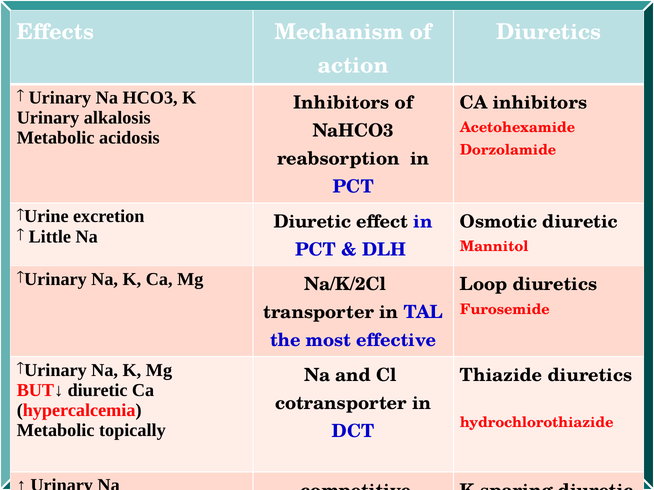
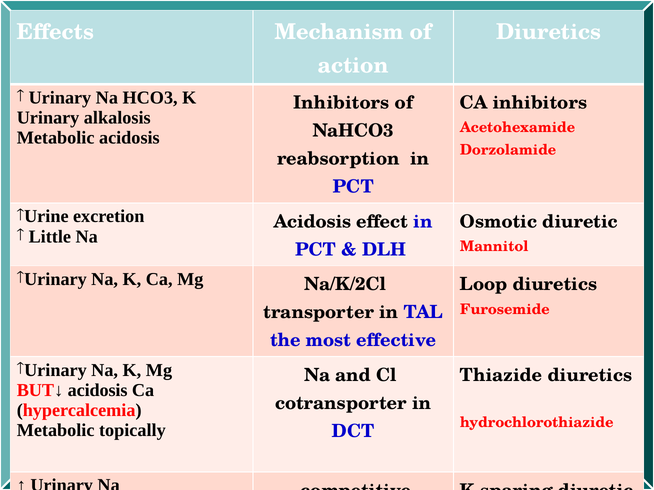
Diuretic: Diuretic -> Acidosis (312, 222)
BUT↓ diuretic: diuretic -> acidosis (98, 391)
